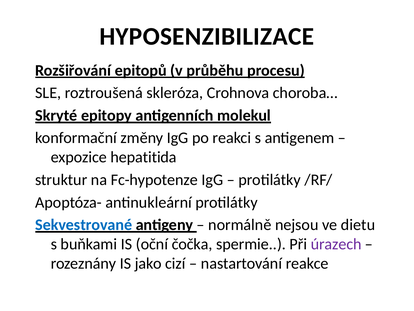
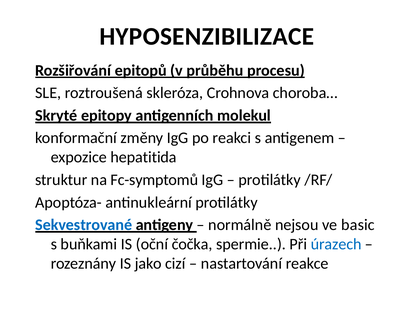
Fc-hypotenze: Fc-hypotenze -> Fc-symptomů (154, 180)
dietu: dietu -> basic (358, 225)
úrazech colour: purple -> blue (336, 244)
